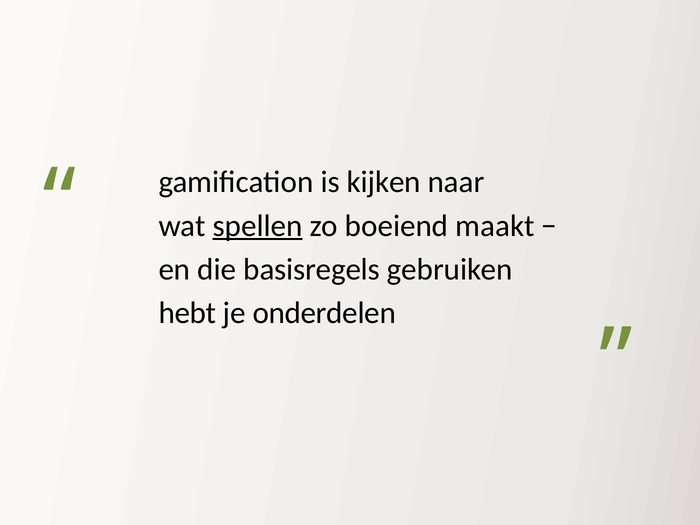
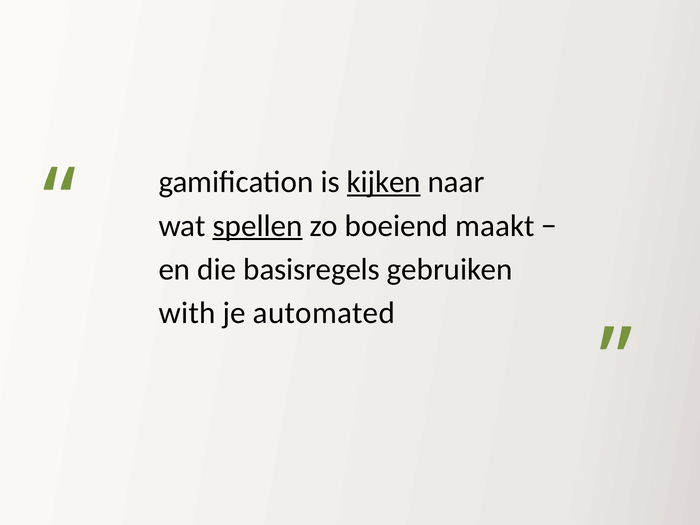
kijken underline: none -> present (384, 182)
hebt: hebt -> with (187, 313)
onderdelen: onderdelen -> automated (324, 313)
